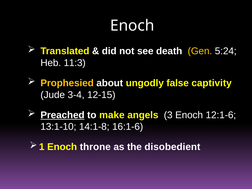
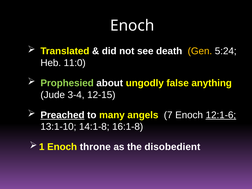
11:3: 11:3 -> 11:0 (75, 63)
Prophesied colour: yellow -> light green (67, 83)
captivity: captivity -> anything (212, 83)
make: make -> many (112, 115)
3: 3 -> 7 (168, 115)
12:1-6 underline: none -> present (221, 115)
16:1-6: 16:1-6 -> 16:1-8 (128, 127)
